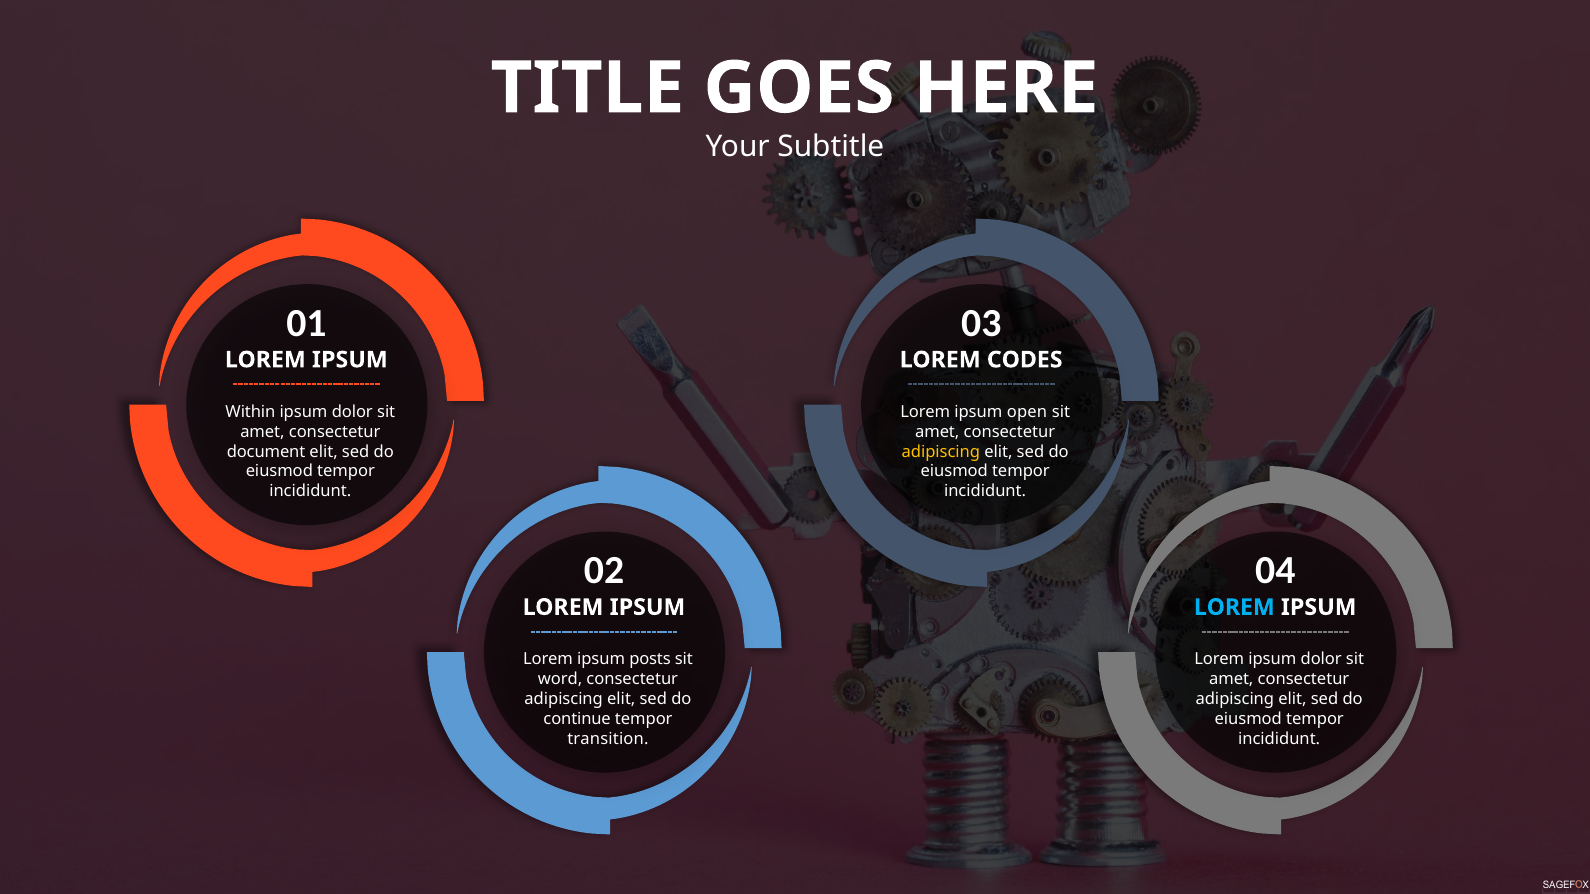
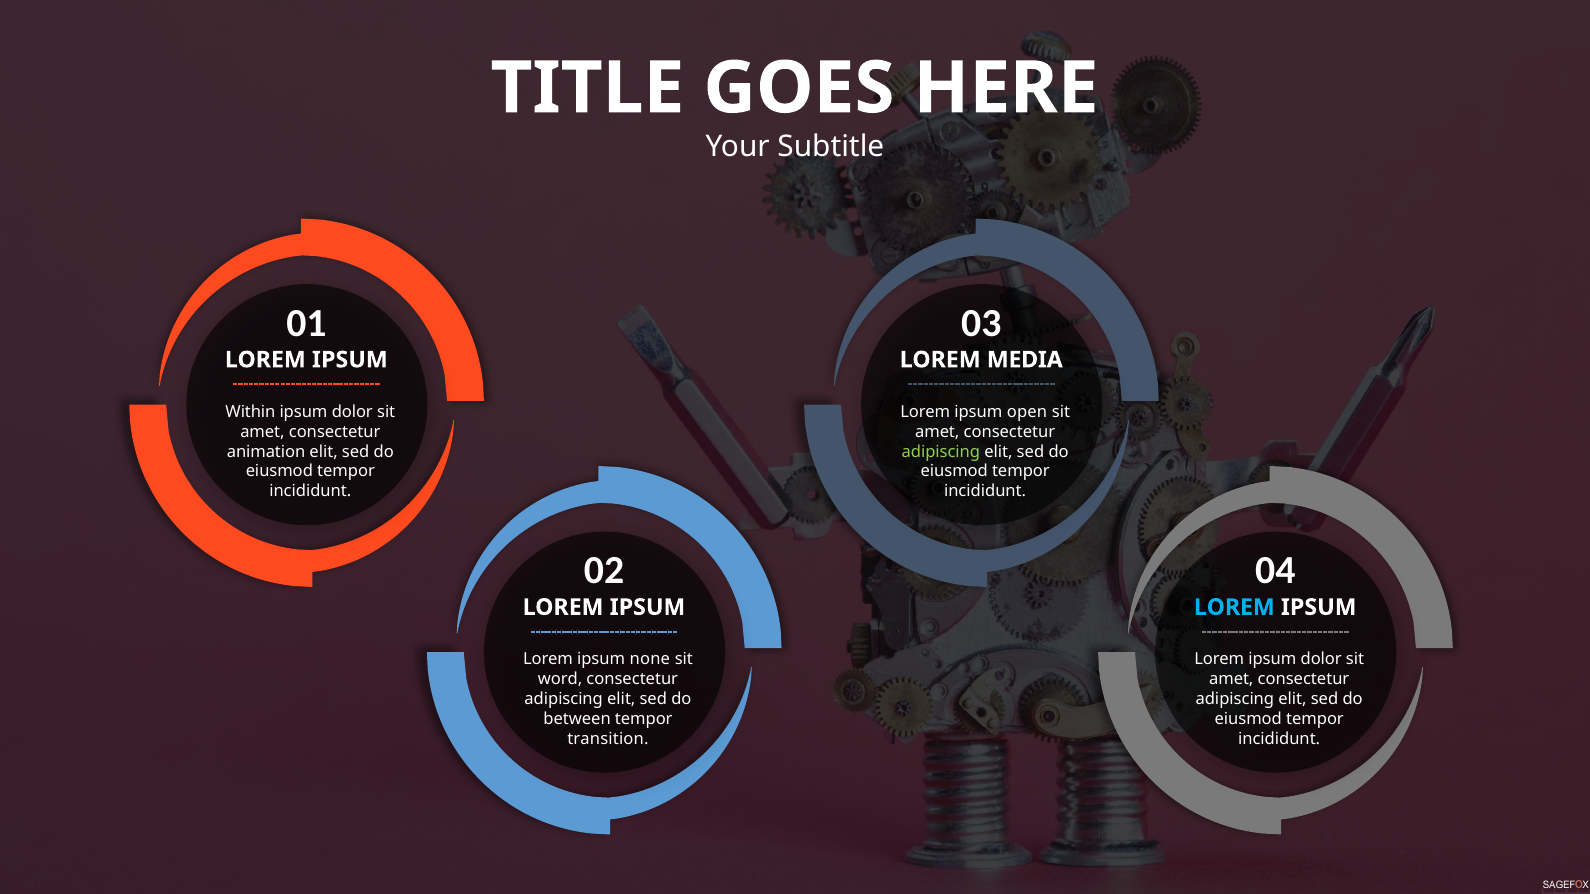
CODES: CODES -> MEDIA (1025, 360)
document: document -> animation (266, 452)
adipiscing colour: yellow -> light green (941, 452)
posts: posts -> none (650, 660)
continue: continue -> between (577, 719)
